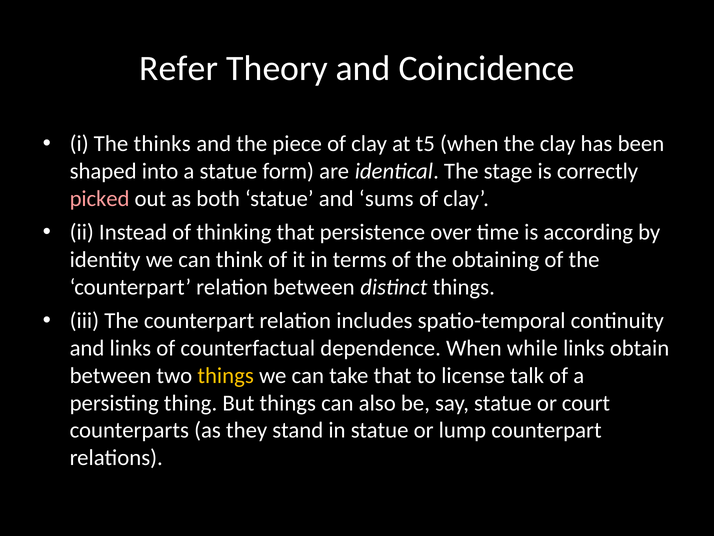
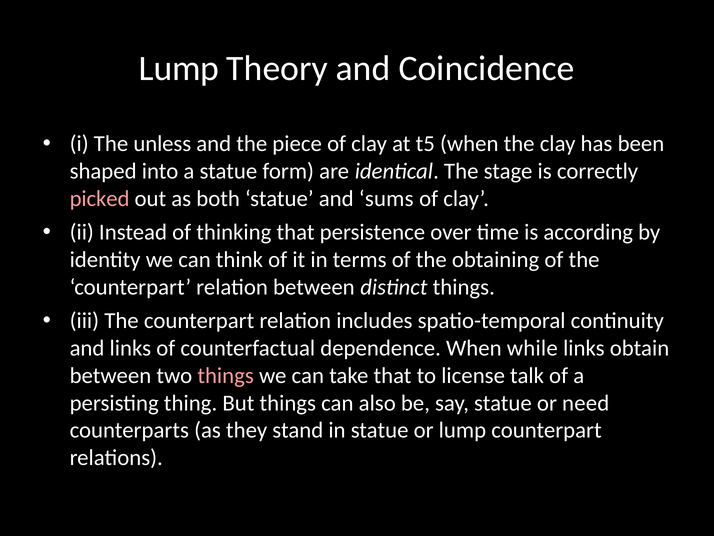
Refer: Refer -> Lump (179, 69)
thinks: thinks -> unless (162, 144)
things colour: yellow -> pink (226, 375)
court: court -> need (586, 403)
